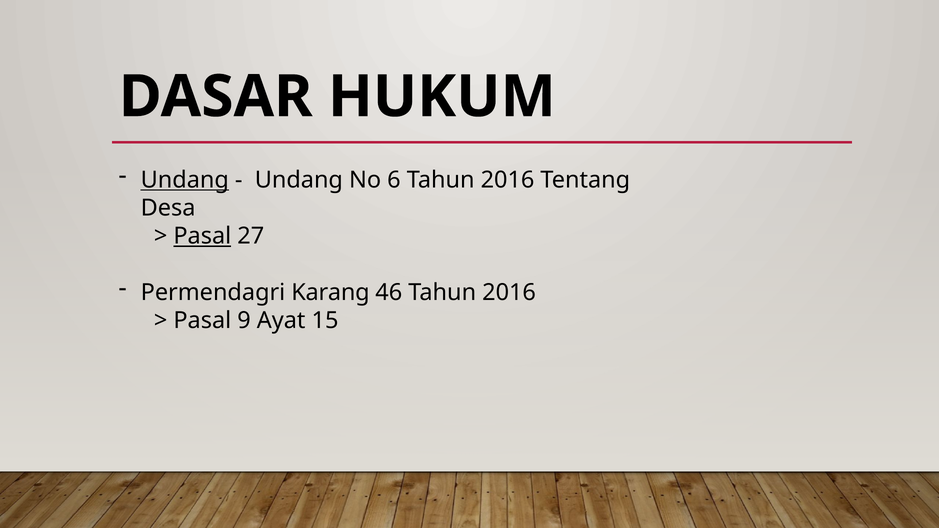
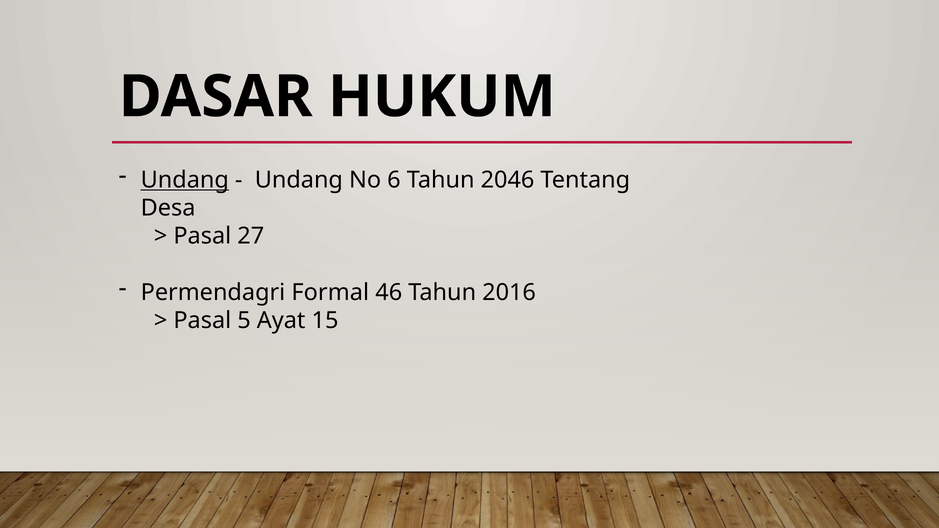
6 Tahun 2016: 2016 -> 2046 (508, 180)
Pasal underline: present -> none (202, 236)
Karang: Karang -> Formal (330, 293)
9: 9 -> 5 (244, 321)
